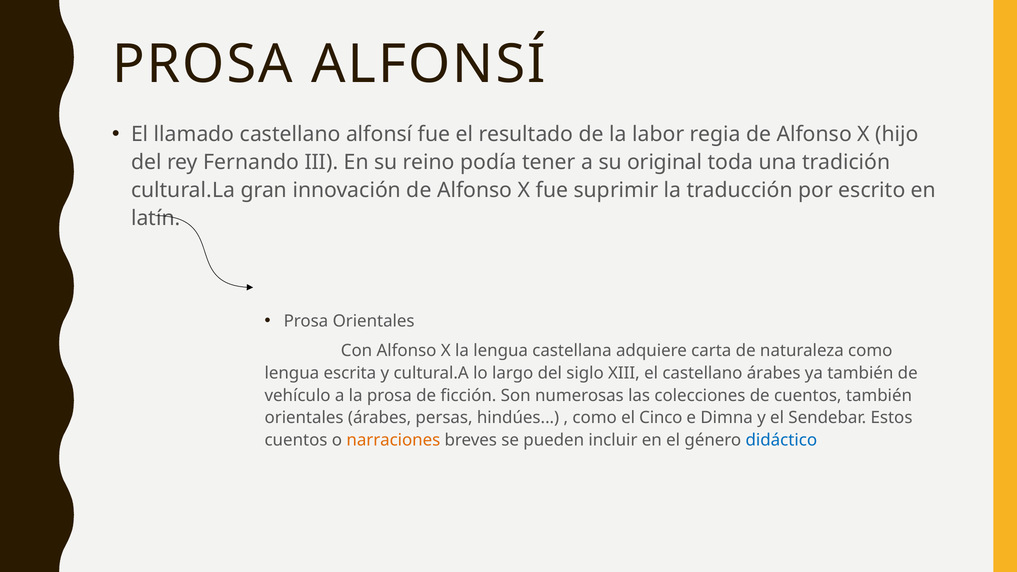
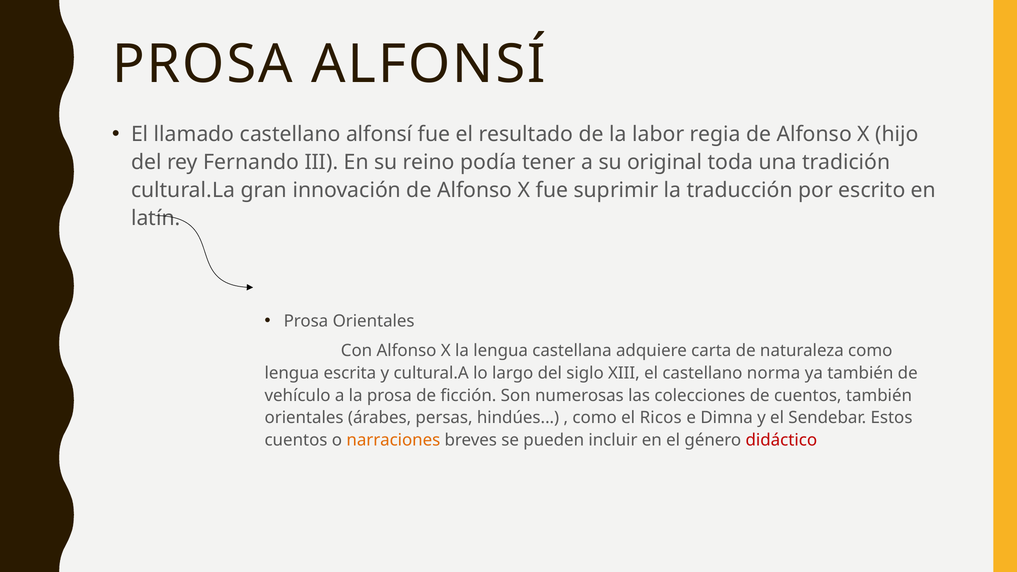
castellano árabes: árabes -> norma (774, 373)
Cinco: Cinco -> Ricos (661, 418)
didáctico colour: blue -> red (781, 440)
